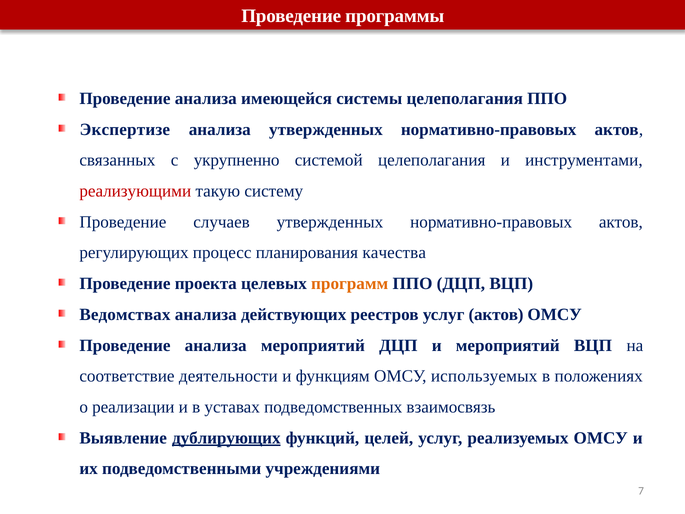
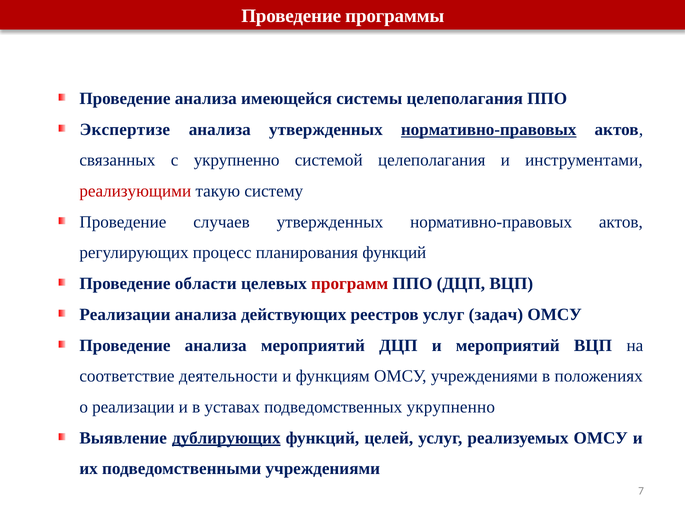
нормативно-правовых underline: none -> present (489, 129)
планирования качества: качества -> функций (394, 253)
проекта: проекта -> области (206, 284)
программ colour: orange -> red (350, 284)
Ведомствах: Ведомствах -> Реализации (125, 314)
услуг актов: актов -> задач (496, 314)
ОМСУ используемых: используемых -> учреждениями (484, 376)
подведомственных взаимосвязь: взаимосвязь -> укрупненно (451, 407)
